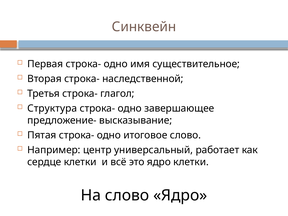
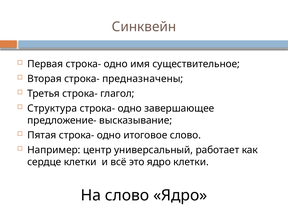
наследственной: наследственной -> предназначены (143, 79)
